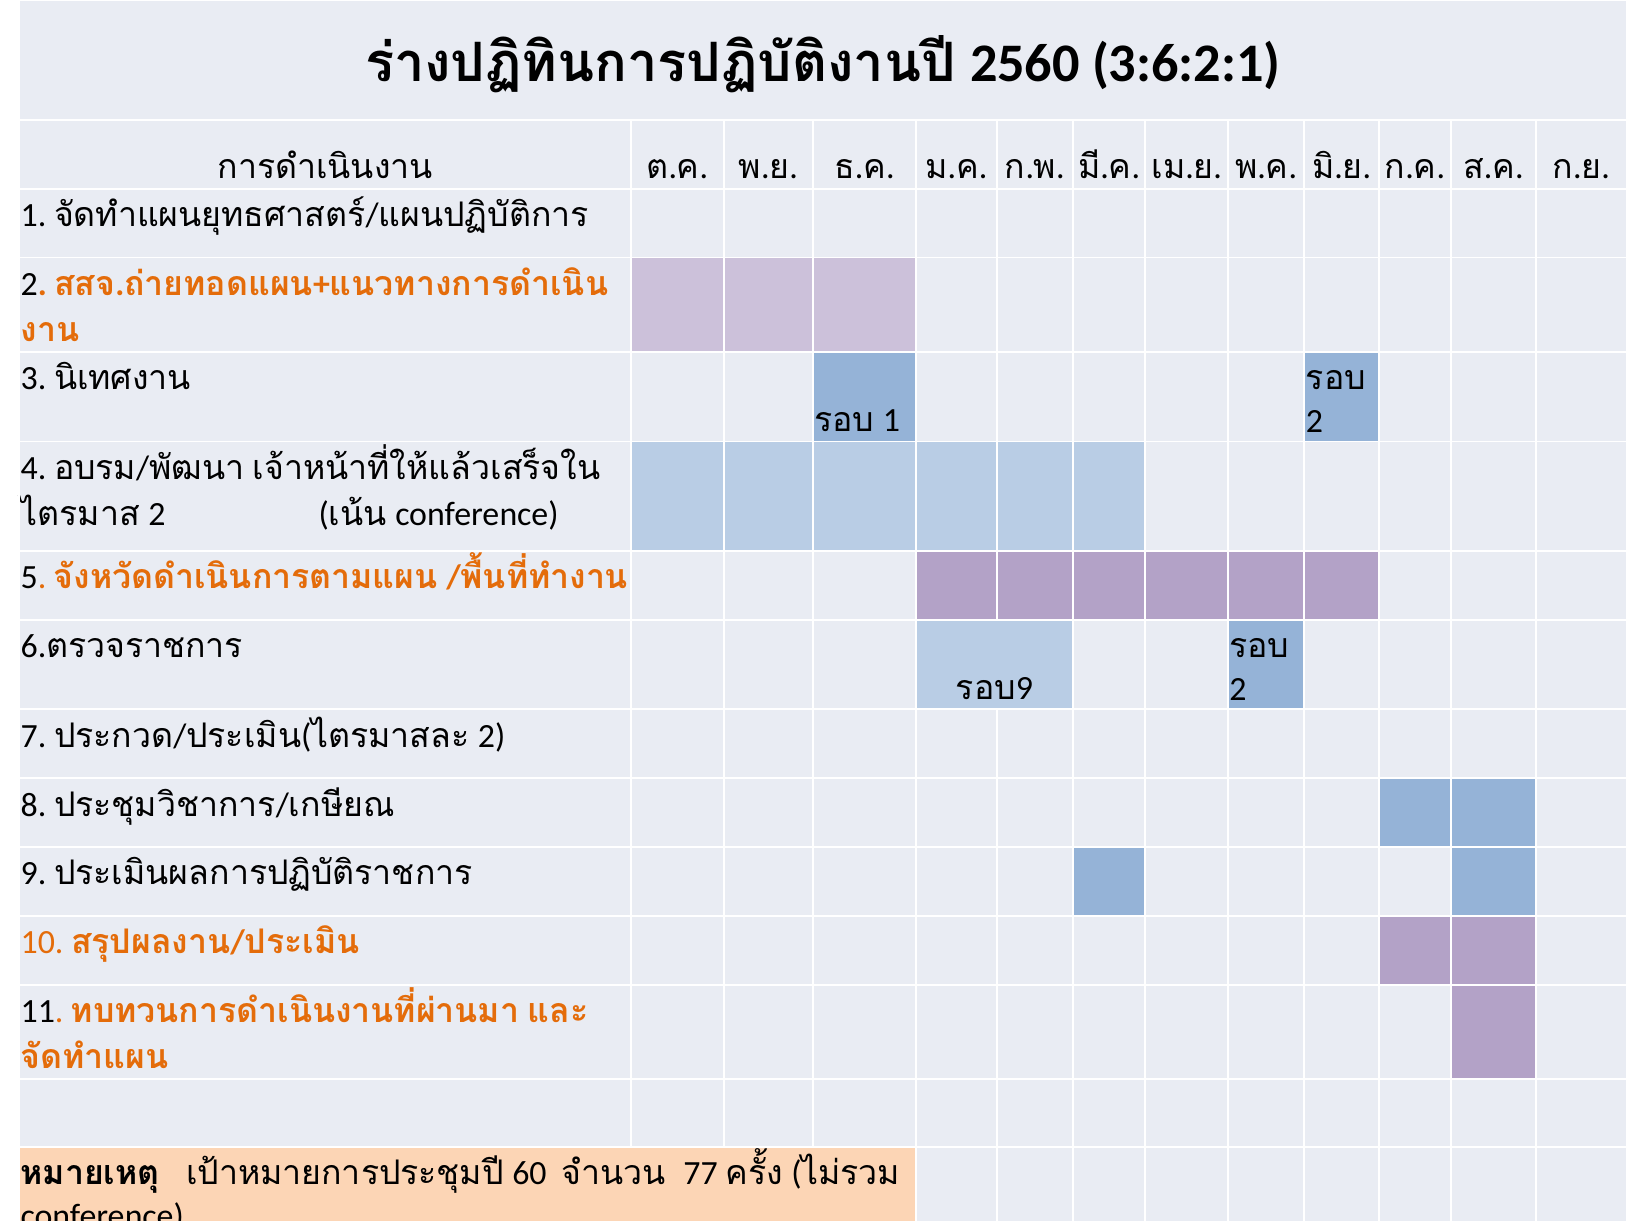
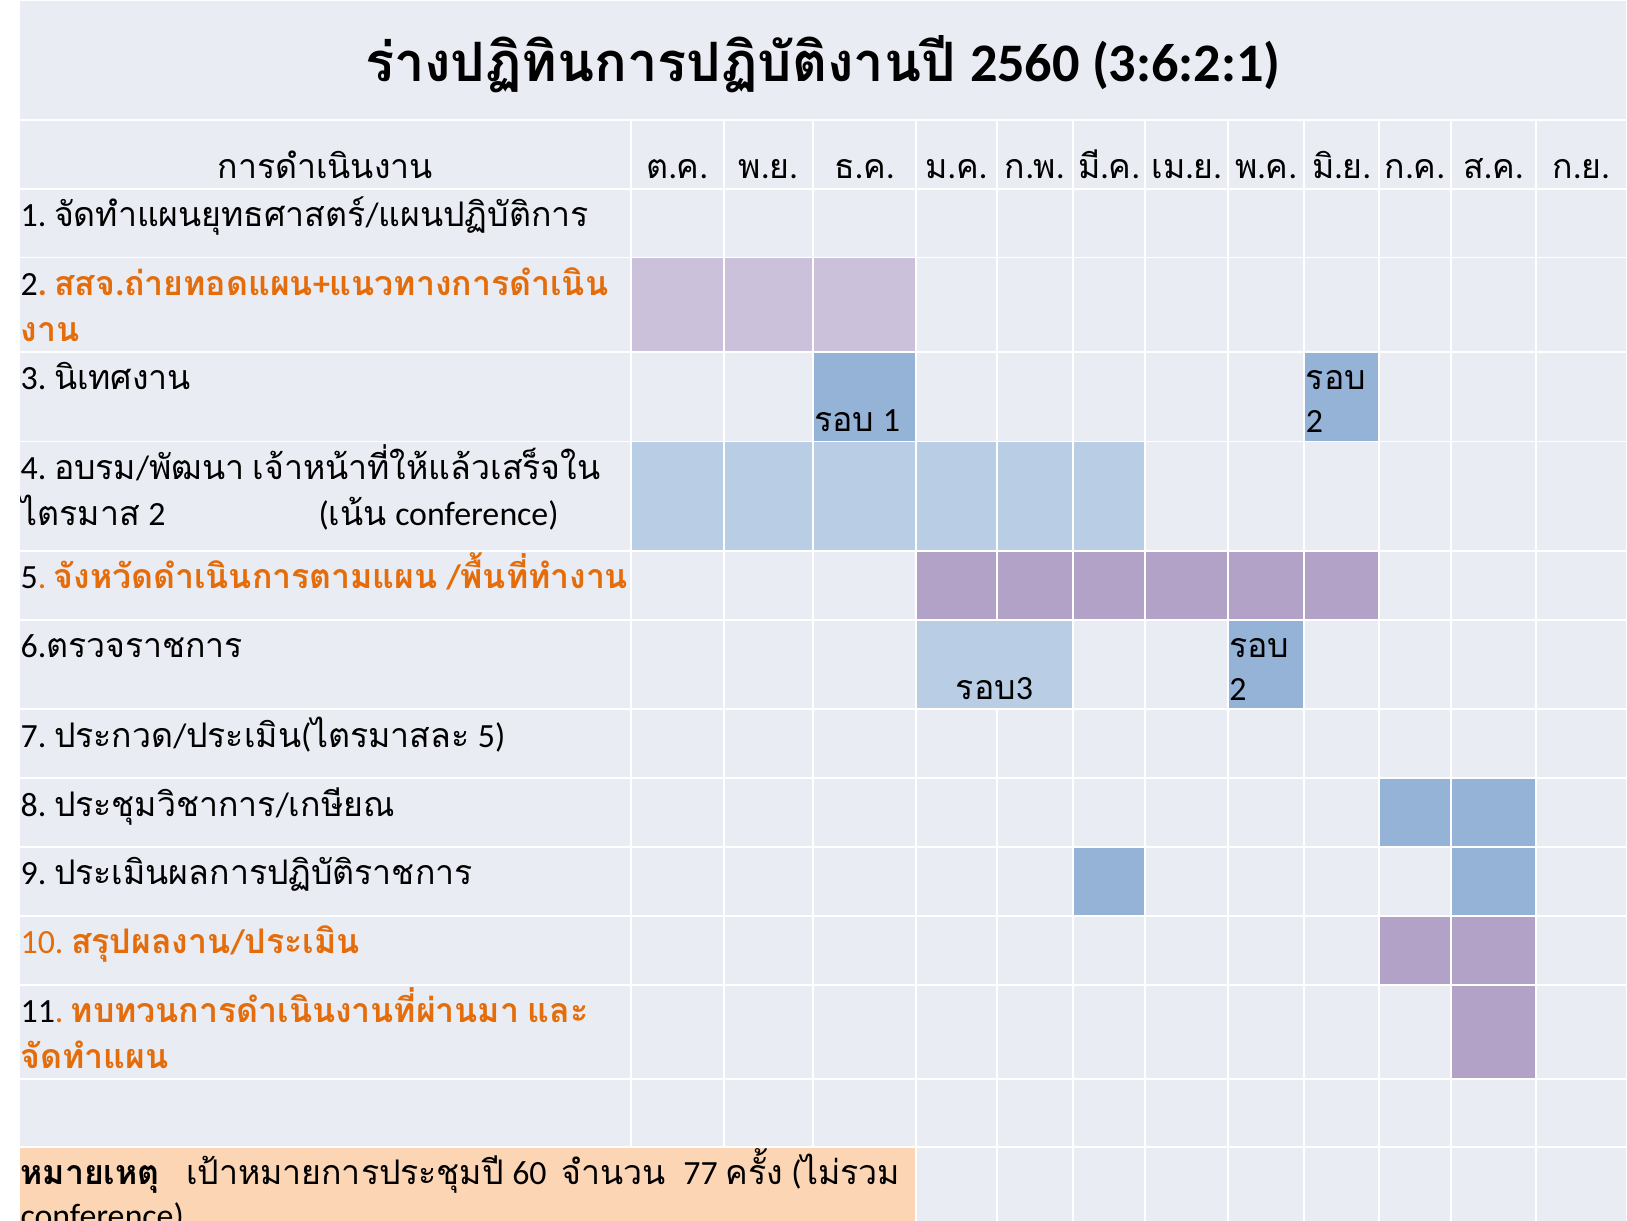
9: 9 -> 3 (1024, 688)
2: 2 -> 5 (492, 736)
